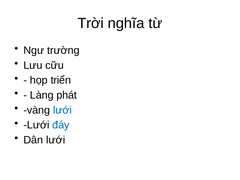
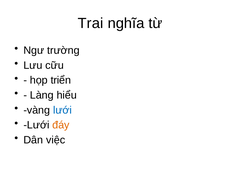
Trời: Trời -> Trai (91, 23)
phát: phát -> hiểu (67, 95)
đáy colour: blue -> orange (61, 125)
Dân lưới: lưới -> việc (56, 140)
